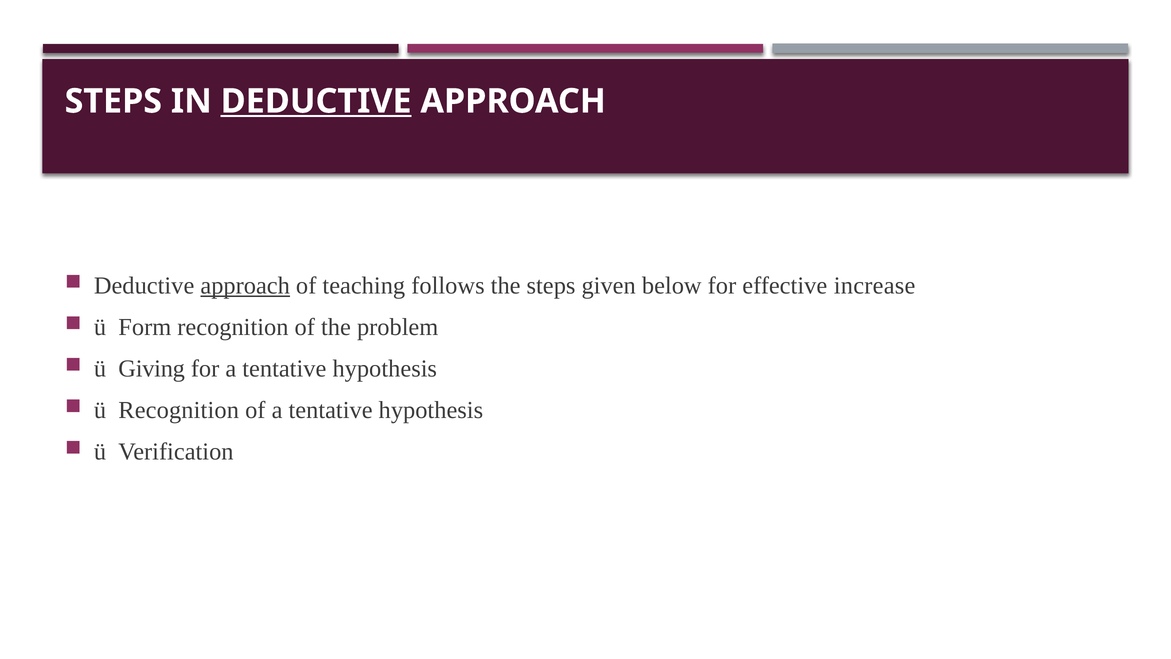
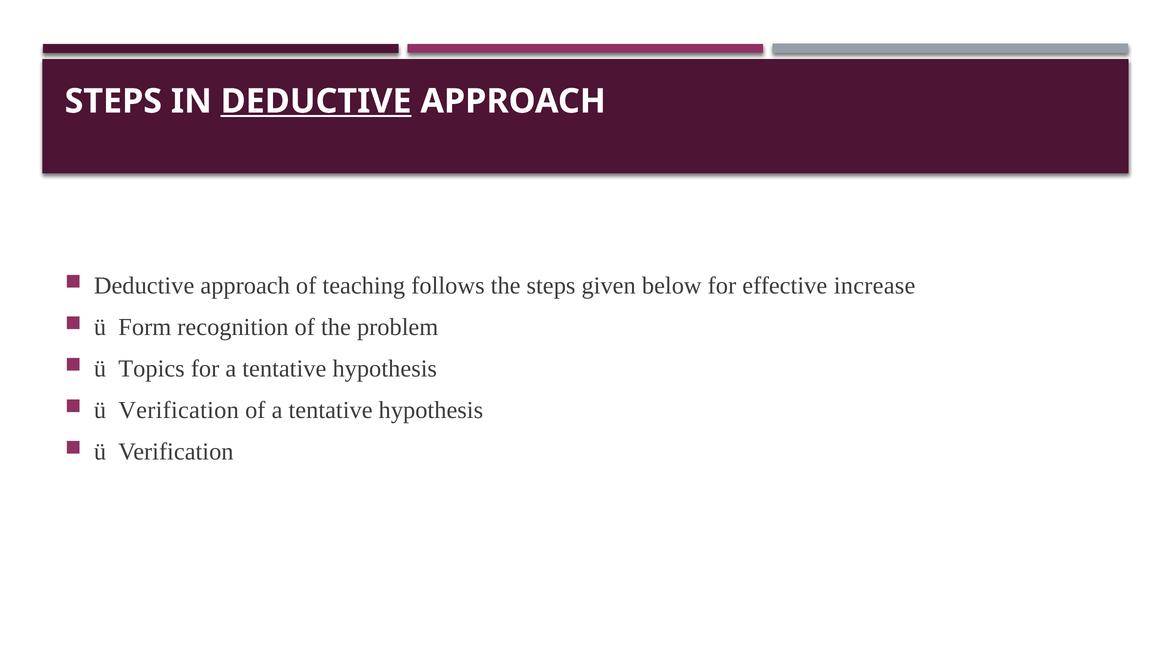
approach underline: present -> none (245, 286)
Giving: Giving -> Topics (152, 369)
Recognition: Recognition -> Verification (179, 410)
